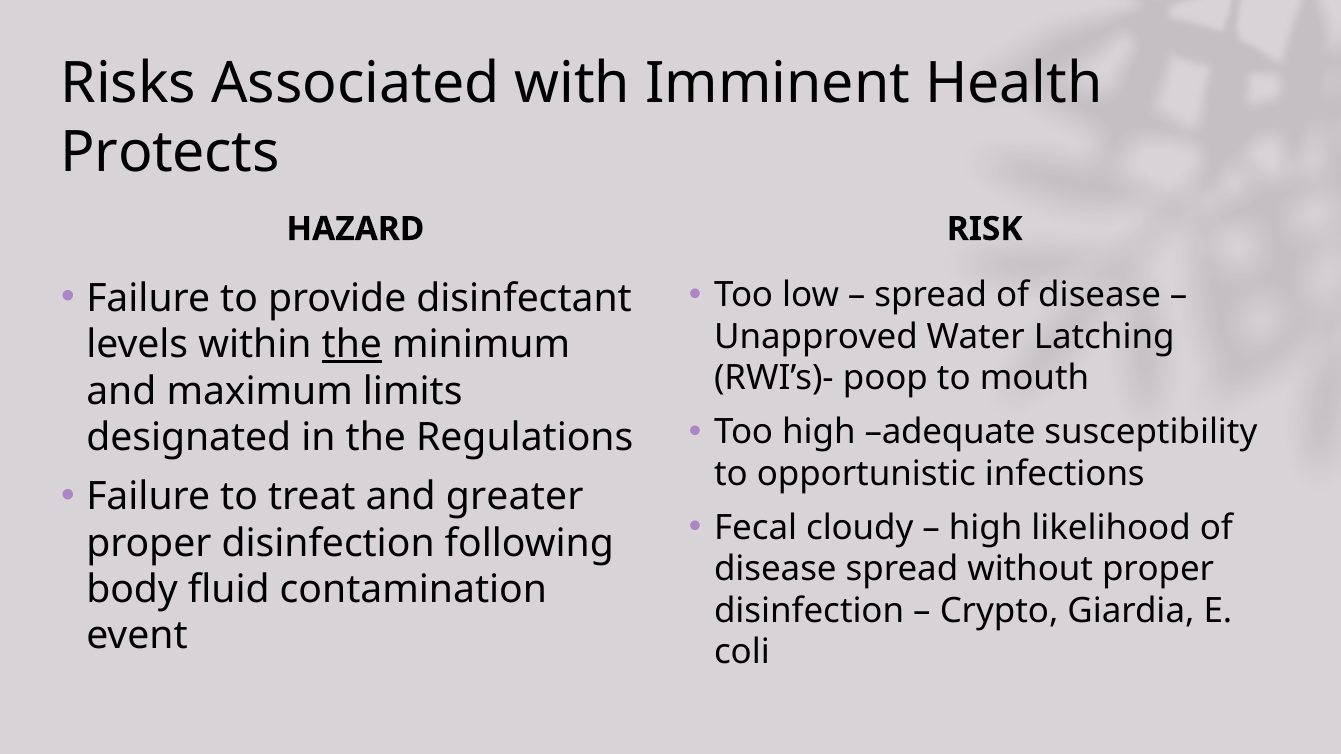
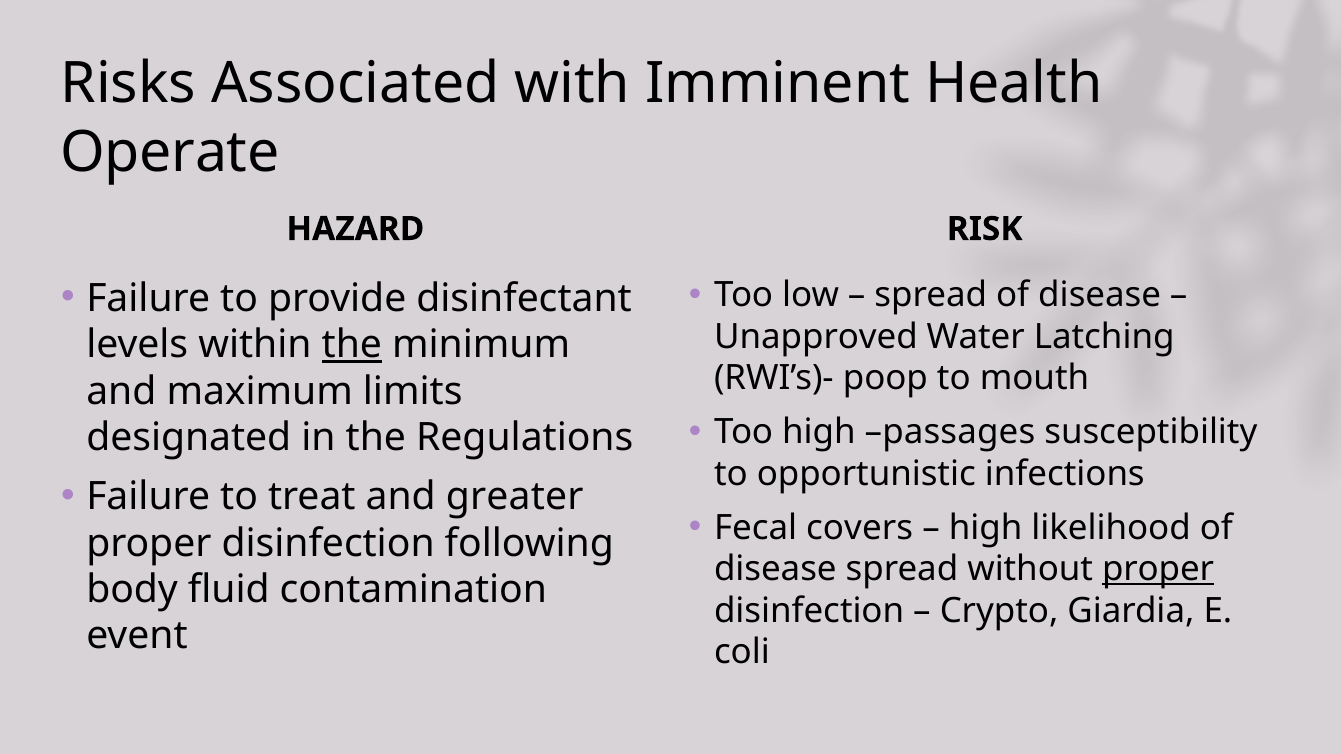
Protects: Protects -> Operate (170, 152)
adequate: adequate -> passages (950, 433)
cloudy: cloudy -> covers (860, 528)
proper underline: none -> present (1158, 569)
